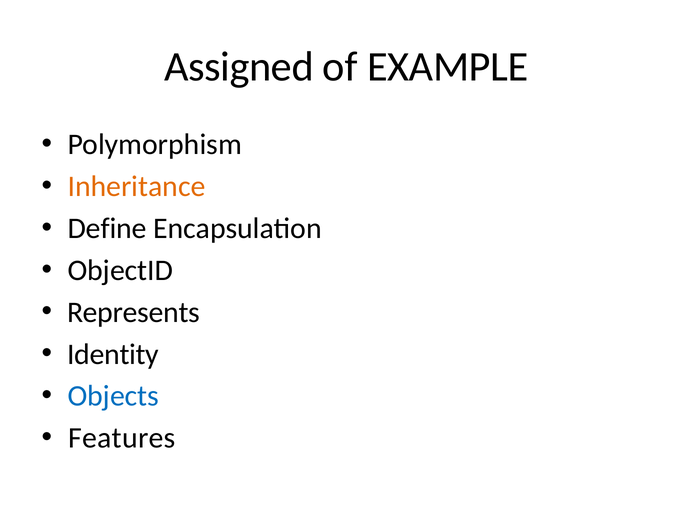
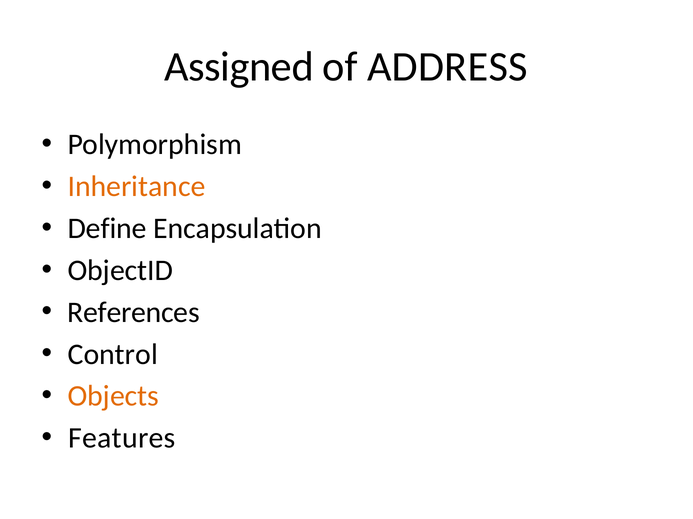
EXAMPLE: EXAMPLE -> ADDRESS (447, 67)
Represents: Represents -> References (134, 313)
Identity: Identity -> Control (113, 355)
Objects colour: blue -> orange (113, 397)
